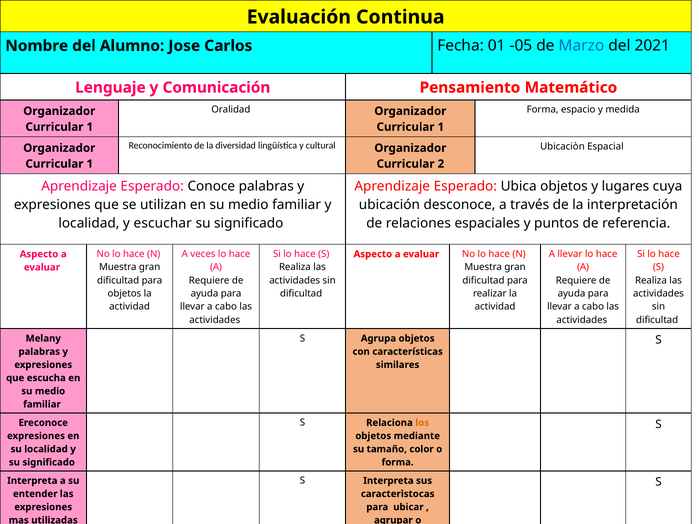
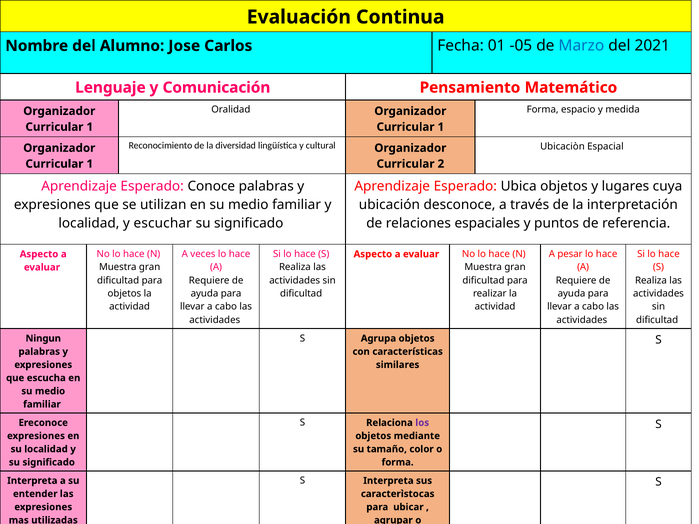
A llevar: llevar -> pesar (570, 254)
Melany: Melany -> Ningun (43, 339)
los colour: orange -> purple (422, 423)
